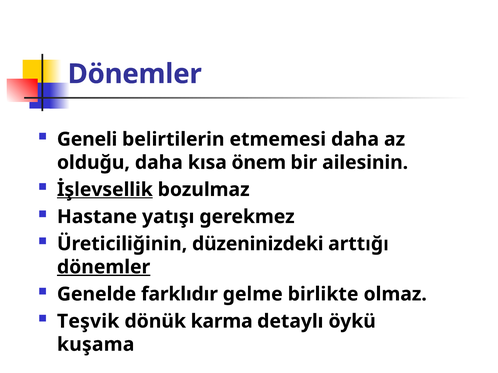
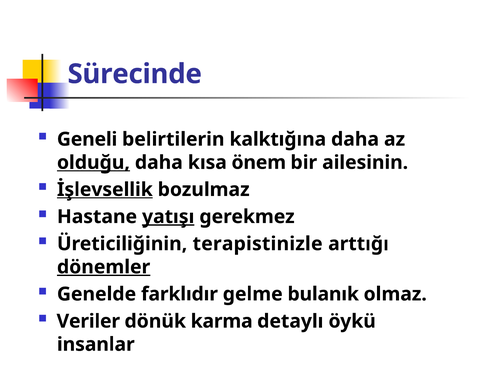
Dönemler: Dönemler -> Sürecinde (135, 74)
etmemesi: etmemesi -> kalktığına (278, 139)
olduğu underline: none -> present (93, 163)
yatışı underline: none -> present (168, 217)
düzeninizdeki: düzeninizdeki -> terapistinizle (258, 244)
birlikte: birlikte -> bulanık (323, 295)
Teşvik: Teşvik -> Veriler (88, 322)
kuşama: kuşama -> insanlar (96, 345)
